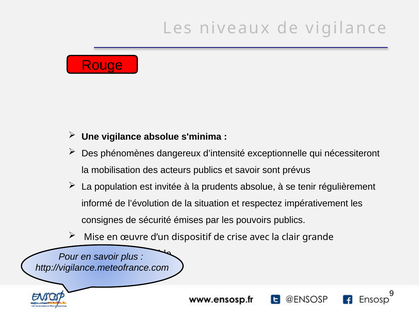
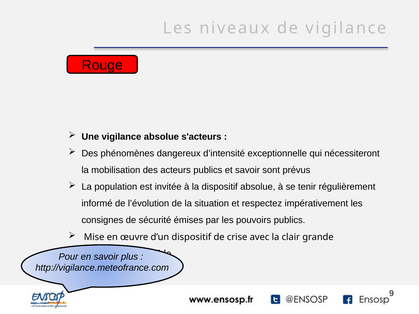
s'minima: s'minima -> s'acteurs (201, 137)
la prudents: prudents -> dispositif (220, 187)
